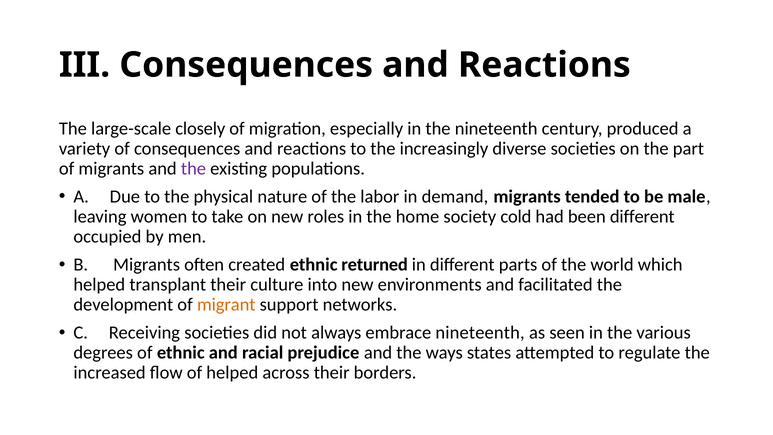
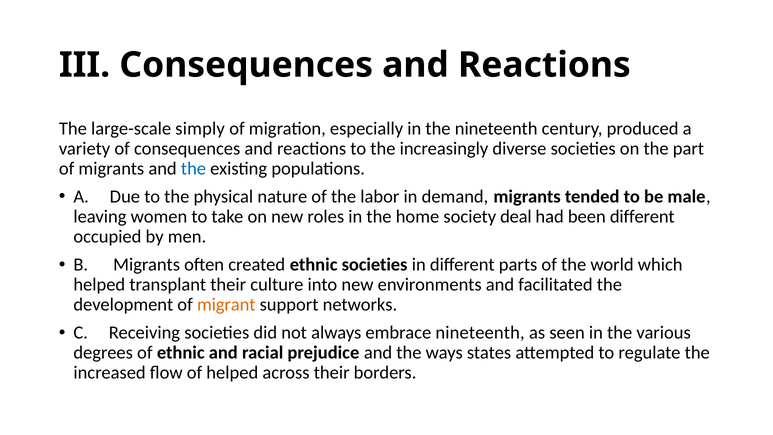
closely: closely -> simply (200, 129)
the colour: purple -> blue (193, 169)
cold: cold -> deal (516, 217)
ethnic returned: returned -> societies (375, 265)
